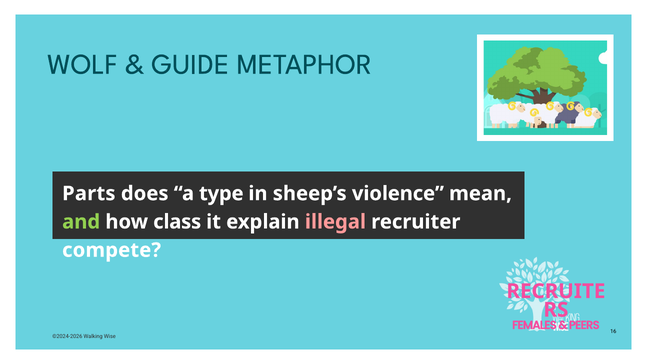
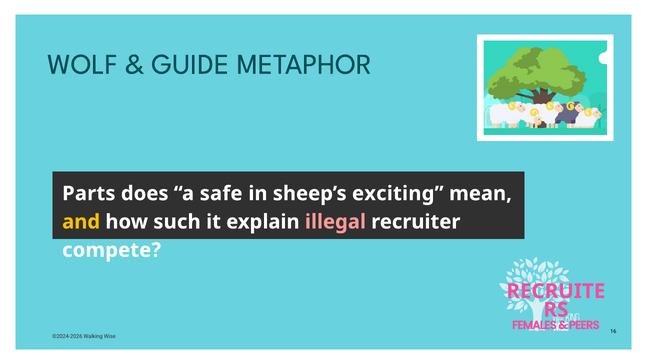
type: type -> safe (221, 194)
violence: violence -> exciting (398, 194)
and colour: light green -> yellow (81, 222)
class: class -> such (177, 222)
